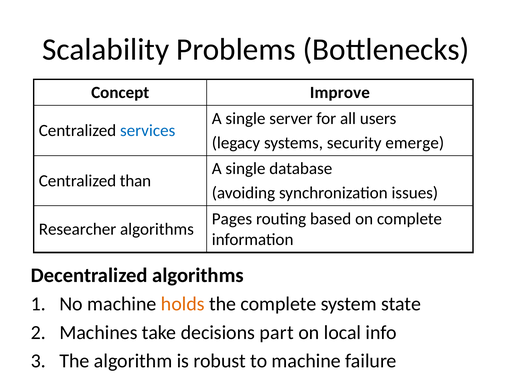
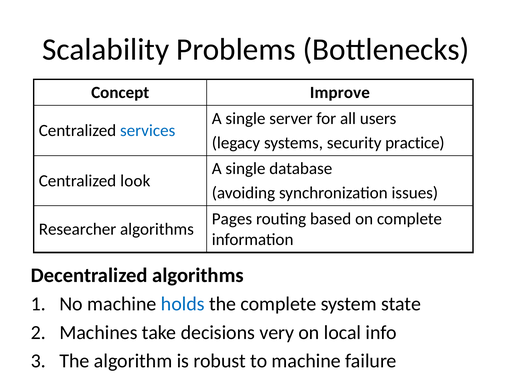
emerge: emerge -> practice (415, 143)
than: than -> look (135, 181)
holds colour: orange -> blue (183, 304)
part: part -> very (277, 333)
